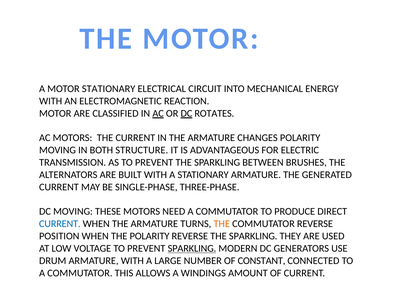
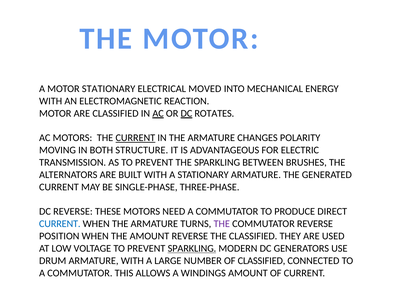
CIRCUIT: CIRCUIT -> MOVED (205, 89)
CURRENT underline: none -> present (135, 138)
DC MOVING: MOVING -> REVERSE (73, 211)
THE colour: orange -> purple (222, 224)
THE POLARITY: POLARITY -> AMOUNT (149, 236)
REVERSE THE SPARKLING: SPARKLING -> CLASSIFIED (253, 236)
OF CONSTANT: CONSTANT -> CLASSIFIED (262, 261)
